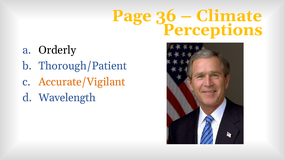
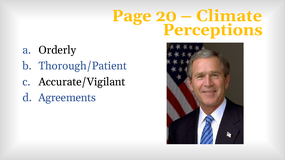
36: 36 -> 20 (166, 16)
Accurate/Vigilant colour: orange -> black (82, 82)
Wavelength: Wavelength -> Agreements (67, 98)
